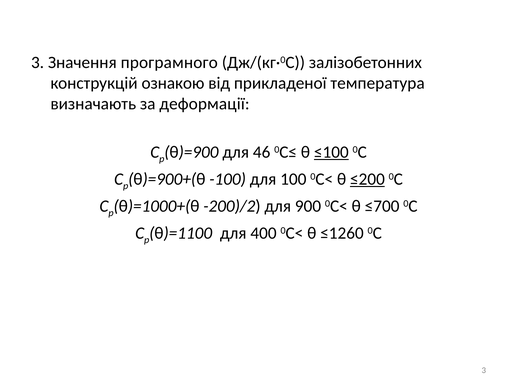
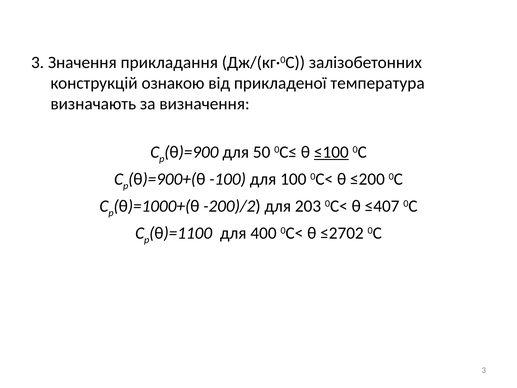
програмного: програмного -> прикладання (169, 62)
деформації: деформації -> визначення (204, 104)
46: 46 -> 50 (262, 152)
≤200 underline: present -> none (367, 179)
900: 900 -> 203 (308, 206)
≤700: ≤700 -> ≤407 (382, 206)
≤1260: ≤1260 -> ≤2702 (342, 233)
